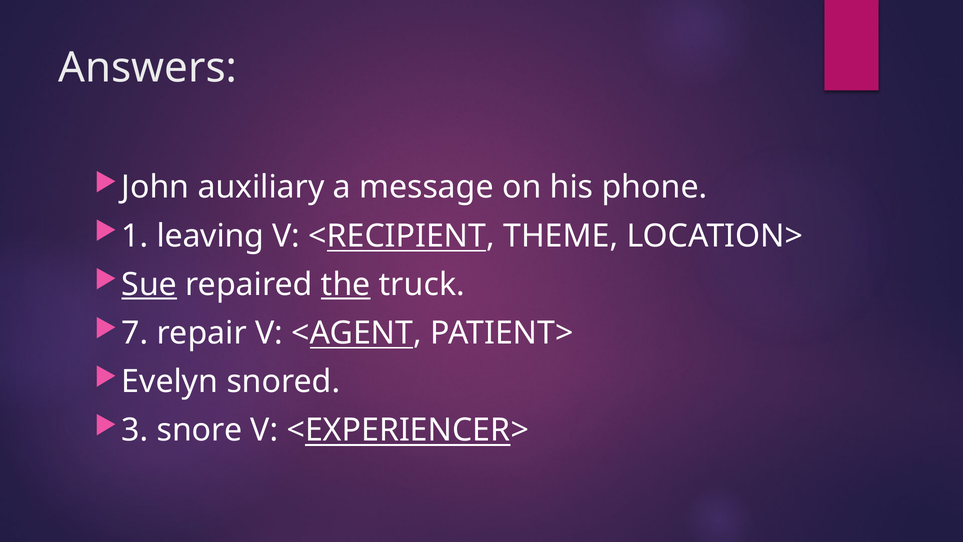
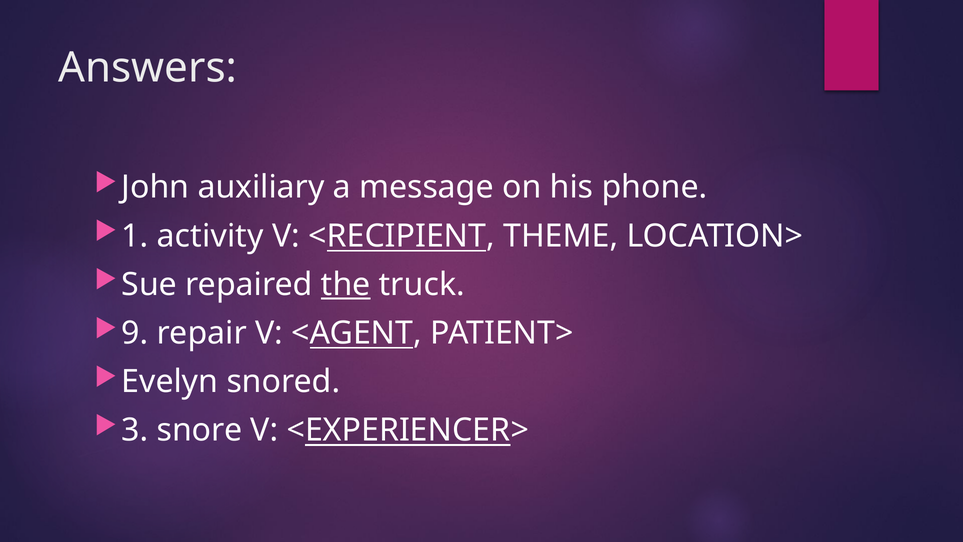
leaving: leaving -> activity (210, 236)
Sue underline: present -> none (149, 284)
7: 7 -> 9 (135, 333)
